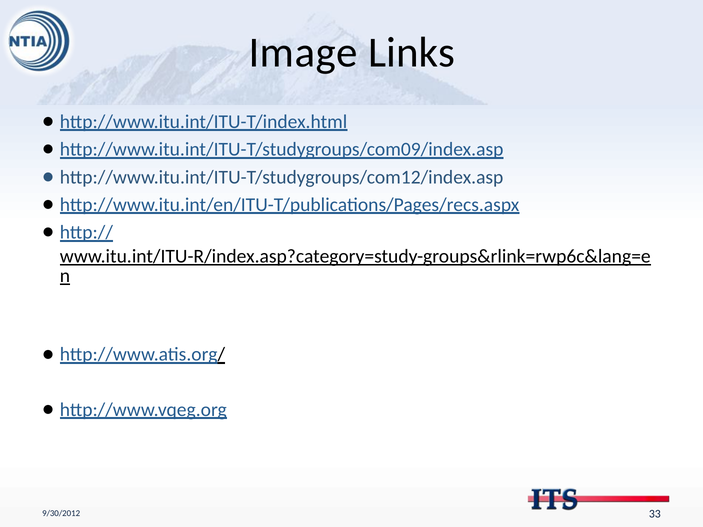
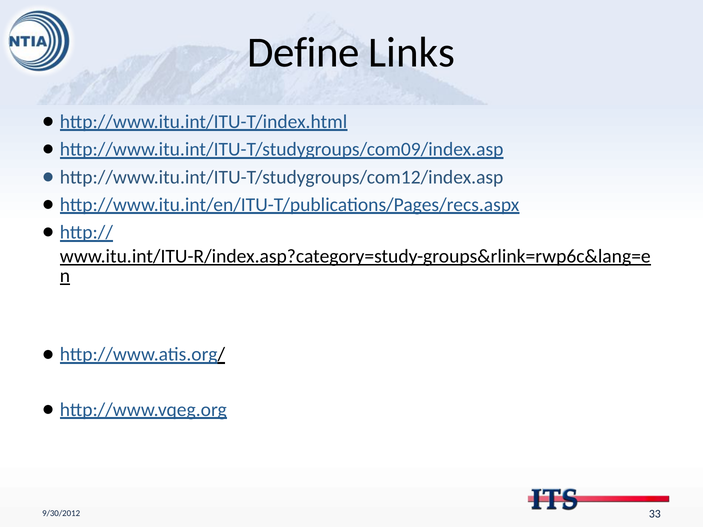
Image: Image -> Define (304, 52)
